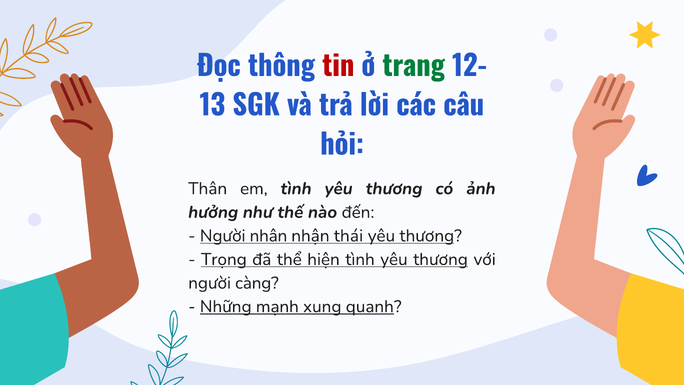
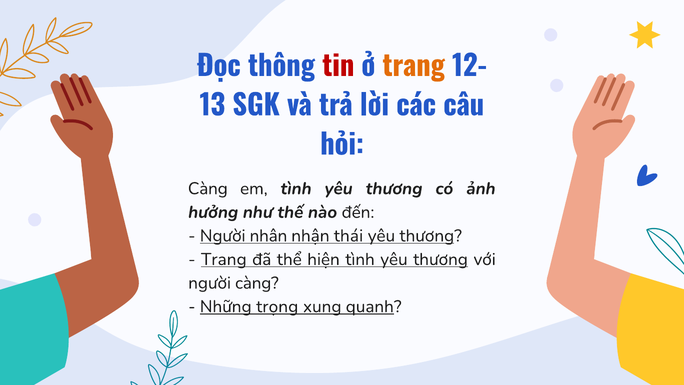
trang colour: green -> orange (414, 66)
Thân: Thân -> Càng (208, 188)
Trọng: Trọng -> Trang (224, 259)
mạnh: mạnh -> trọng (277, 306)
